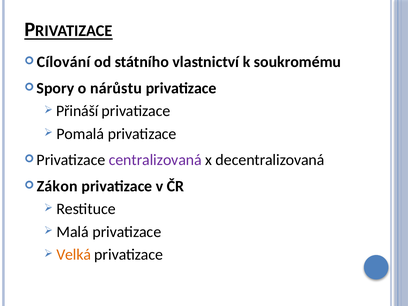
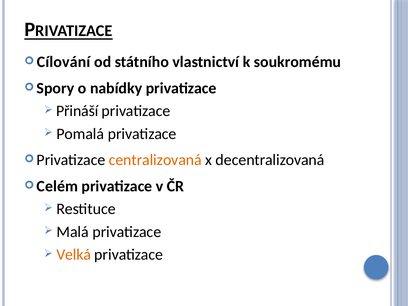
nárůstu: nárůstu -> nabídky (116, 88)
centralizovaná colour: purple -> orange (155, 160)
Zákon: Zákon -> Celém (57, 186)
